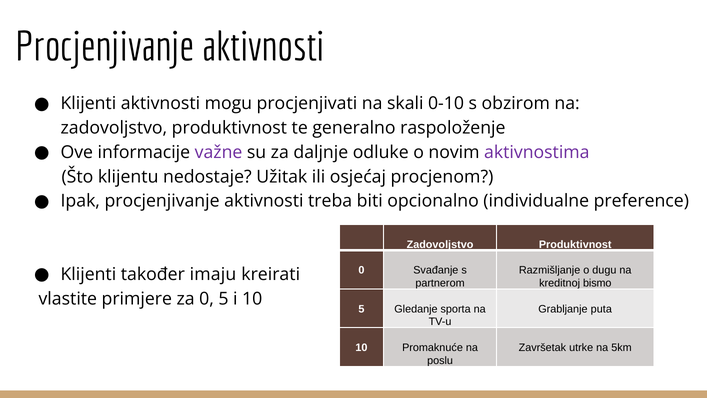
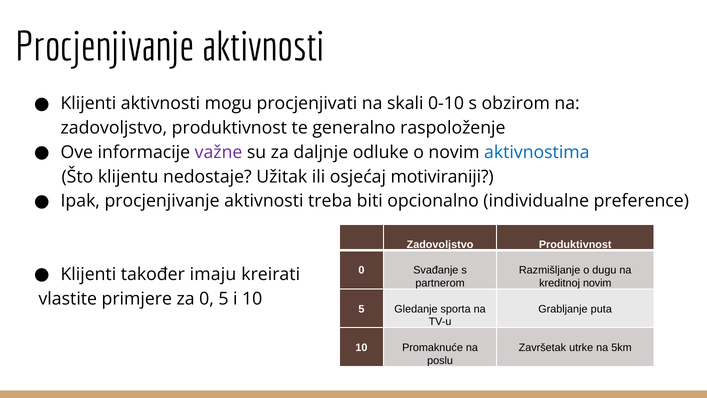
aktivnostima colour: purple -> blue (537, 152)
procjenom: procjenom -> motiviraniji (442, 177)
kreditnoj bismo: bismo -> novim (597, 283)
